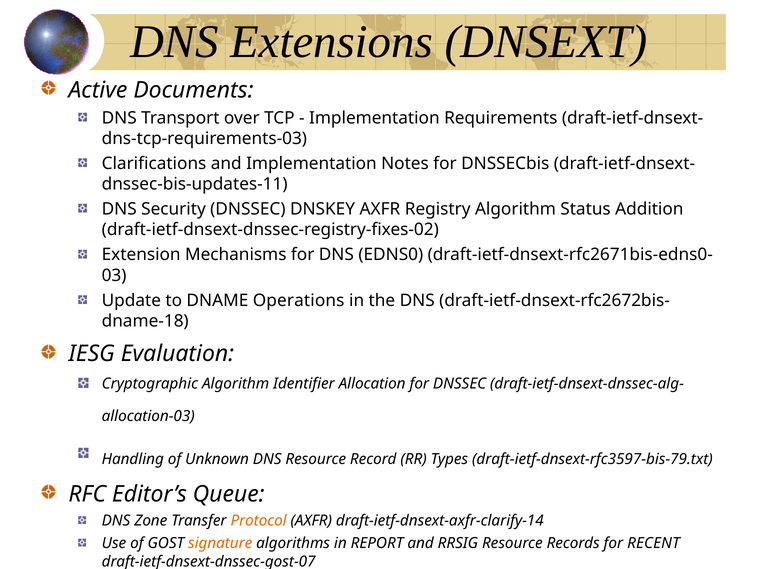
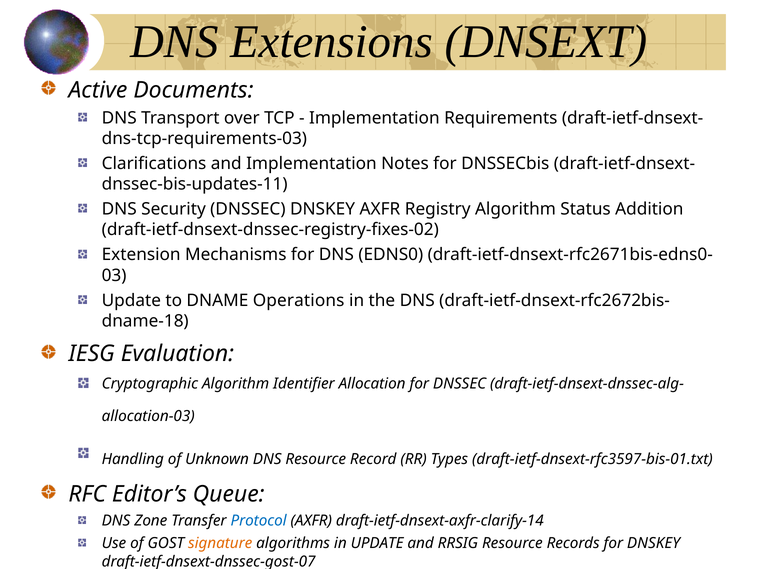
draft-ietf-dnsext-rfc3597-bis-79.txt: draft-ietf-dnsext-rfc3597-bis-79.txt -> draft-ietf-dnsext-rfc3597-bis-01.txt (592, 459)
Protocol colour: orange -> blue (259, 521)
in REPORT: REPORT -> UPDATE (377, 544)
for RECENT: RECENT -> DNSKEY (654, 544)
